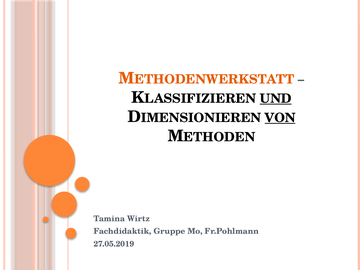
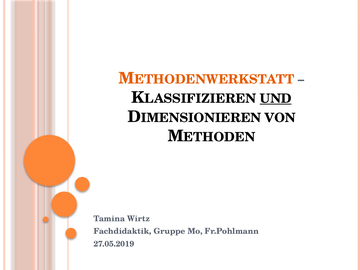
VON underline: present -> none (280, 118)
